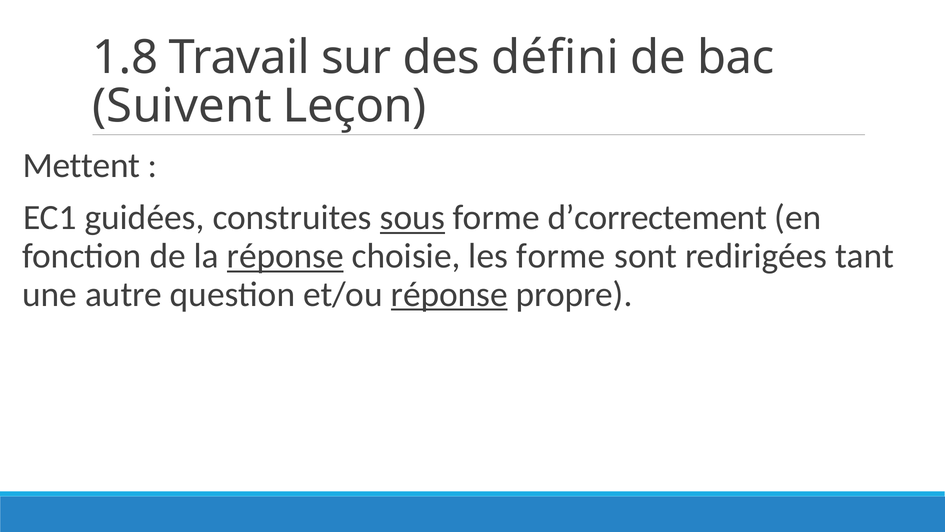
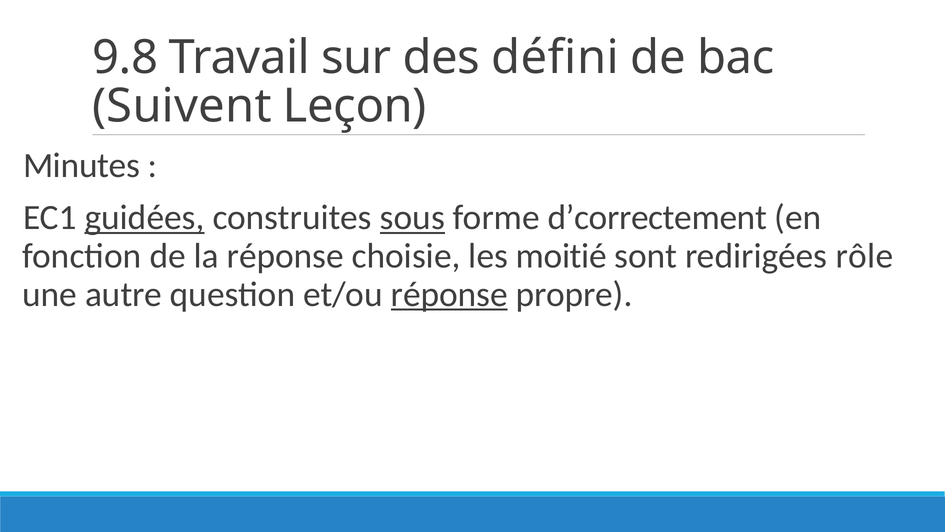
1.8: 1.8 -> 9.8 (125, 58)
Mettent: Mettent -> Minutes (81, 166)
guidées underline: none -> present (145, 218)
réponse underline: present -> none (285, 256)
les forme: forme -> moitié (561, 256)
tant: tant -> rôle (864, 256)
